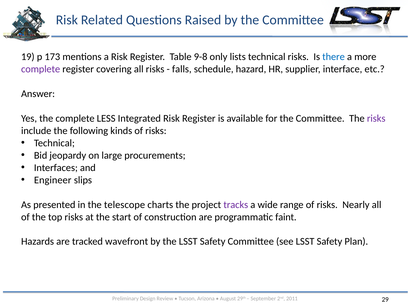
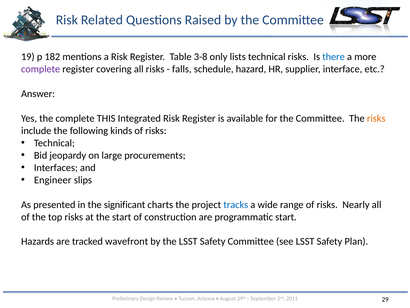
173: 173 -> 182 (52, 57)
9-8: 9-8 -> 3-8 (201, 57)
LESS: LESS -> THIS (106, 118)
risks colour: purple -> orange (376, 118)
telescope: telescope -> significant (125, 204)
tracks colour: purple -> blue (236, 204)
programmatic faint: faint -> start (286, 217)
